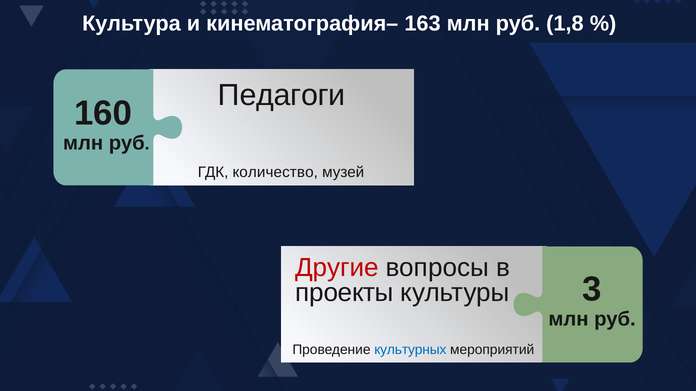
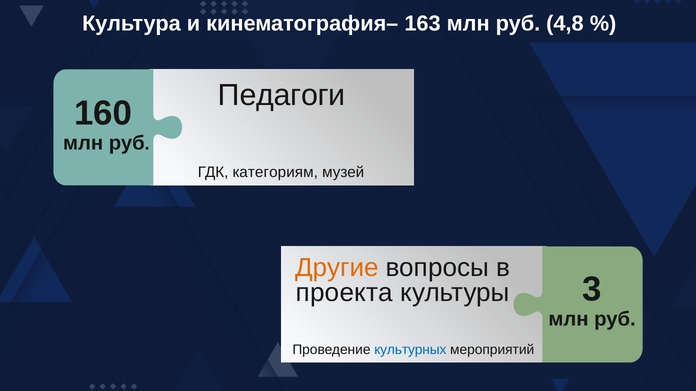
1,8: 1,8 -> 4,8 (565, 24)
количество: количество -> категориям (275, 172)
Другие colour: red -> orange (337, 268)
проекты: проекты -> проекта (344, 293)
